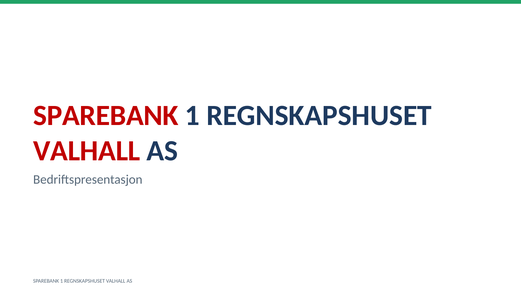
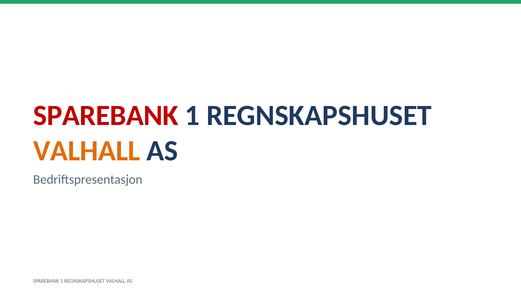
VALHALL colour: red -> orange (87, 151)
